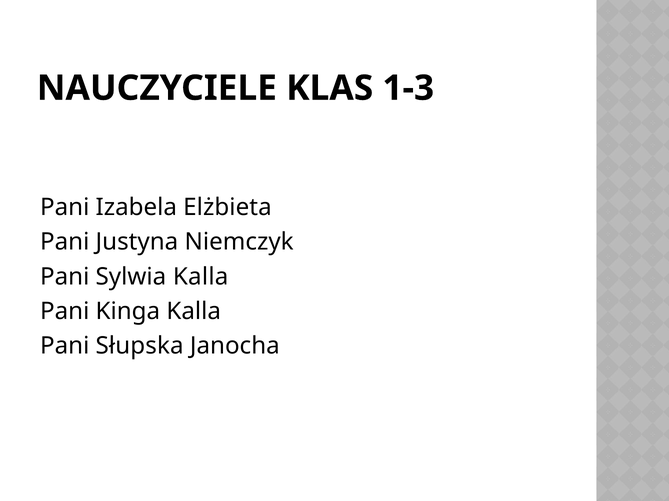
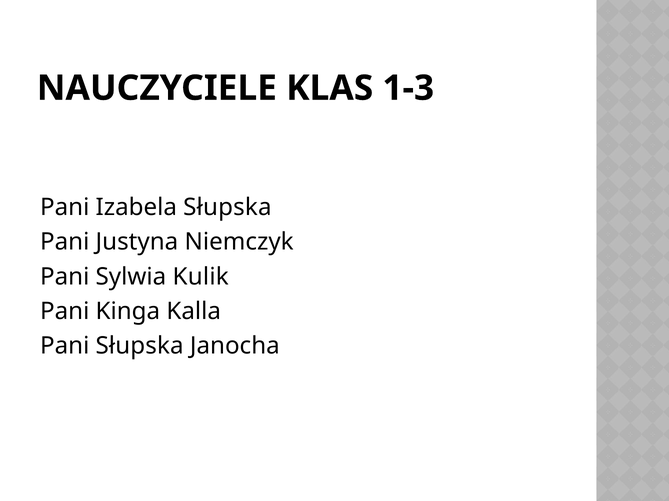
Izabela Elżbieta: Elżbieta -> Słupska (227, 208)
Sylwia Kalla: Kalla -> Kulik (201, 277)
